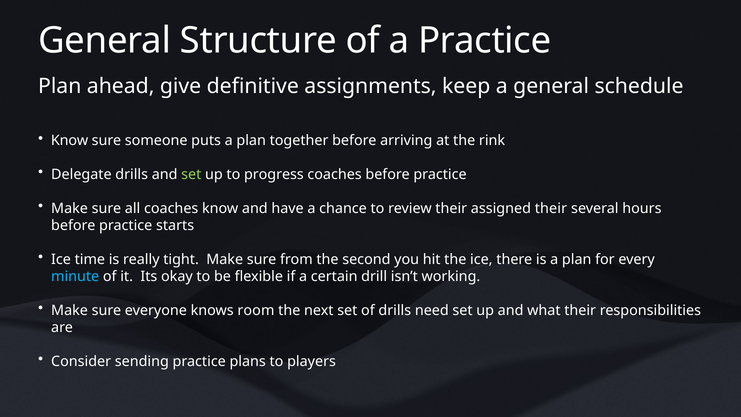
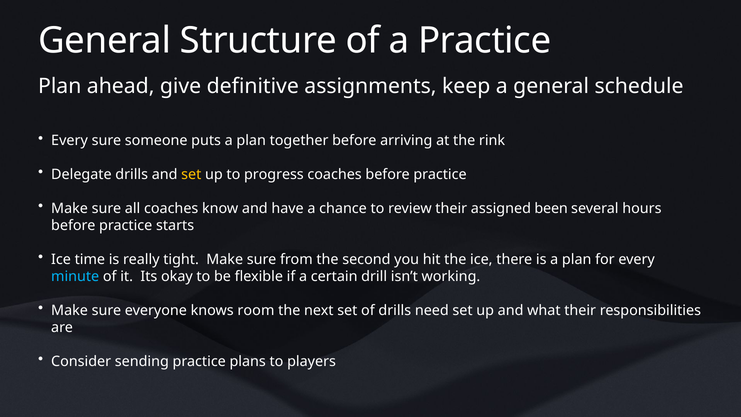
Know: Know -> Every (70, 141)
set colour: light green -> yellow (191, 174)
assigned their: their -> been (551, 208)
